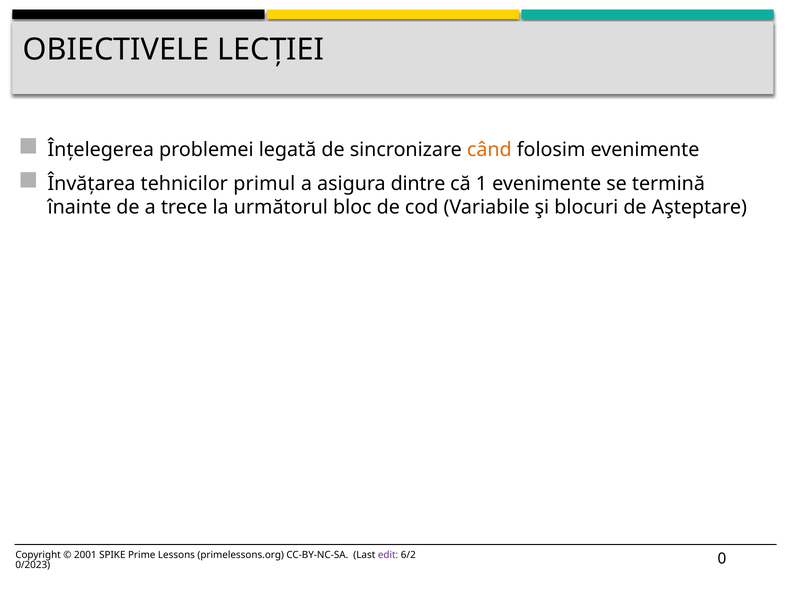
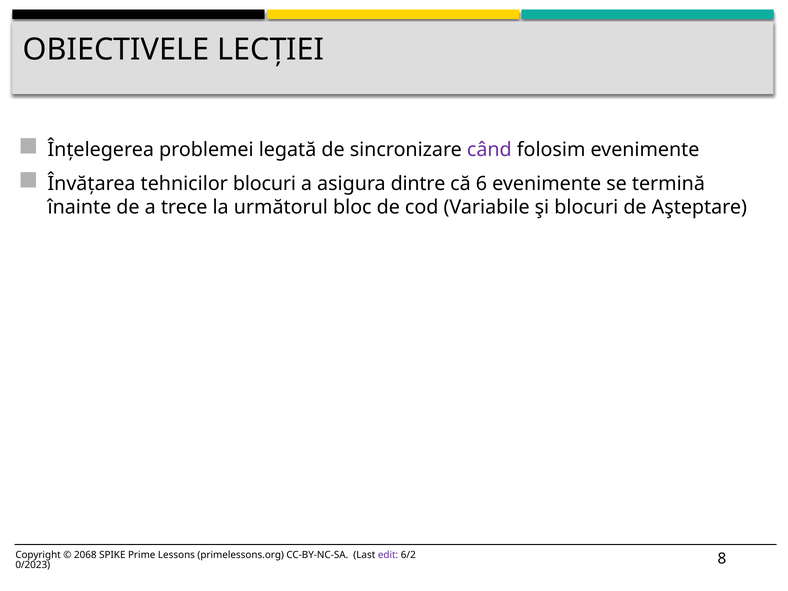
când colour: orange -> purple (489, 150)
tehnicilor primul: primul -> blocuri (264, 184)
1: 1 -> 6 (481, 184)
2001: 2001 -> 2068 (85, 555)
0: 0 -> 8 (722, 558)
